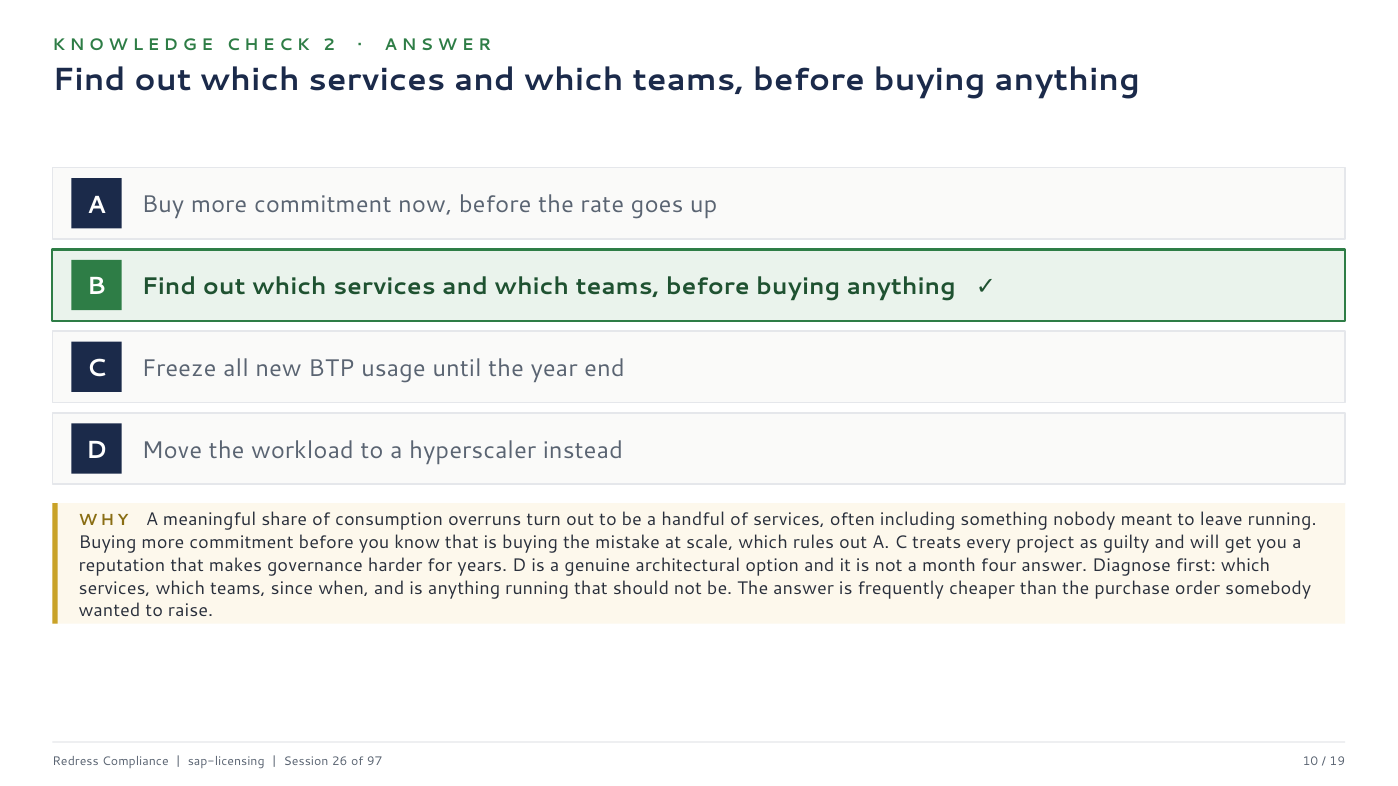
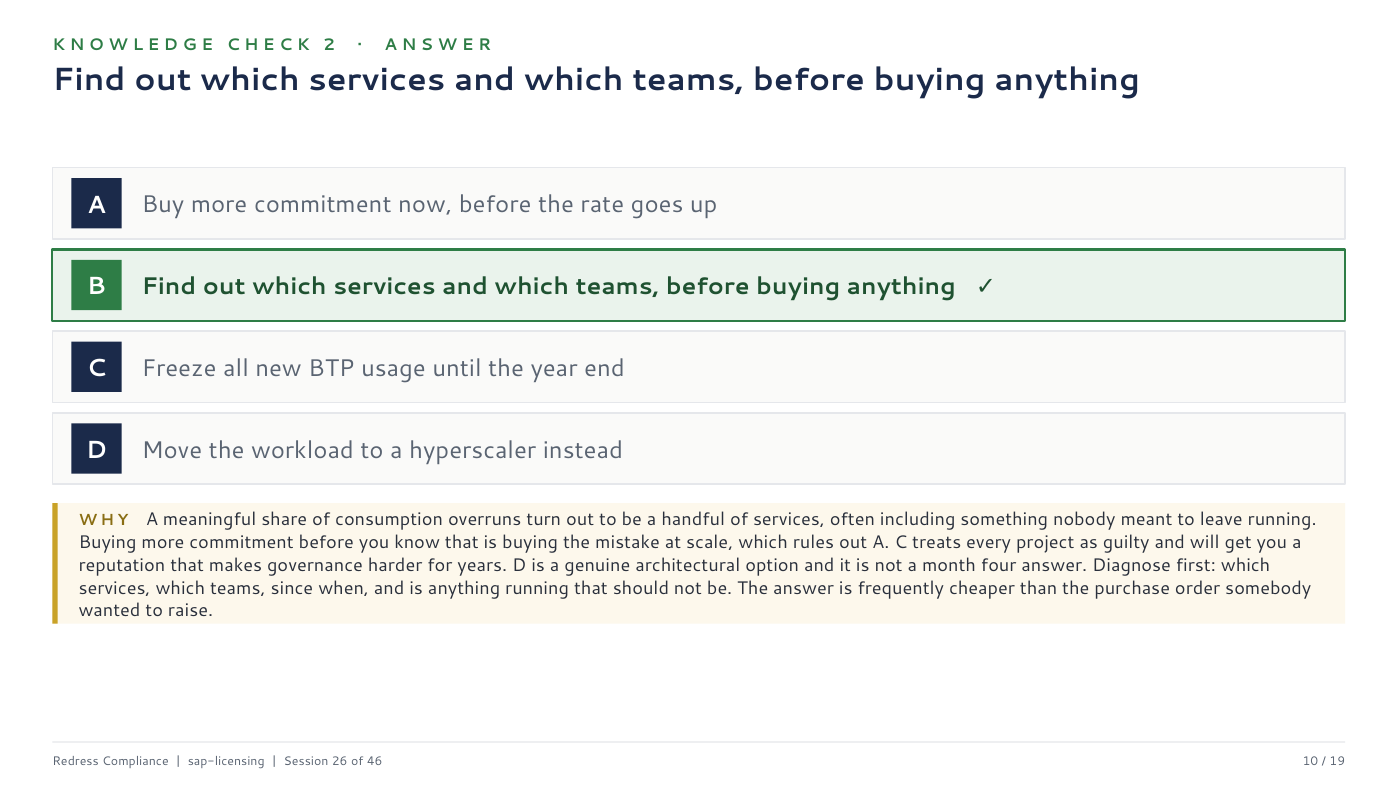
97: 97 -> 46 (375, 762)
